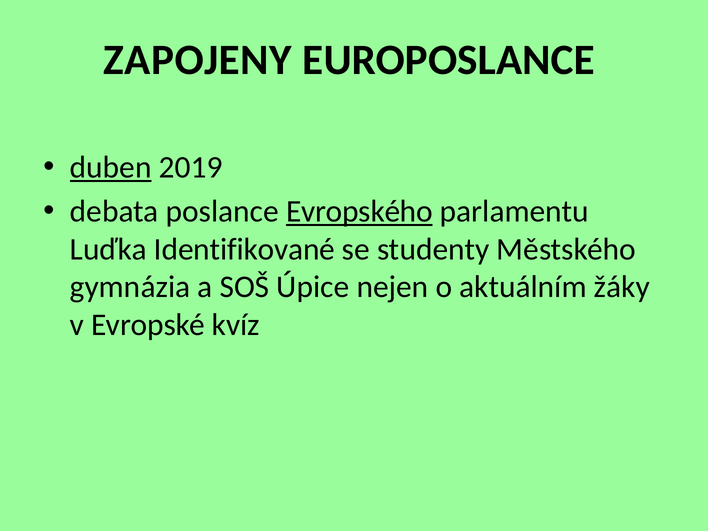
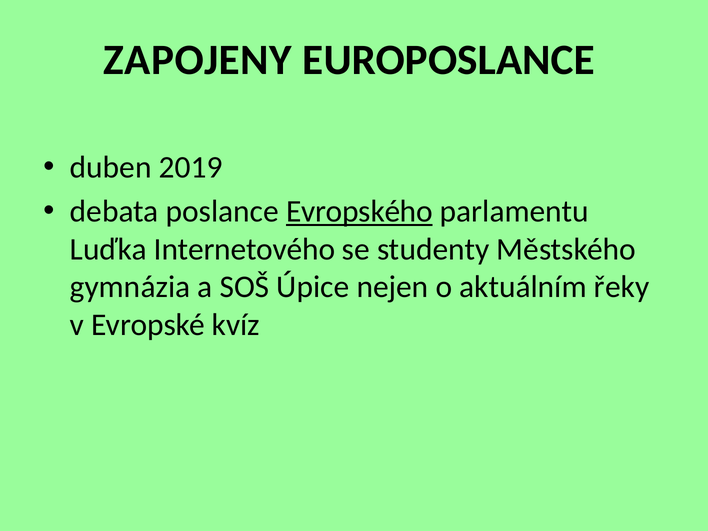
duben underline: present -> none (111, 167)
Identifikované: Identifikované -> Internetového (245, 249)
žáky: žáky -> řeky (622, 287)
